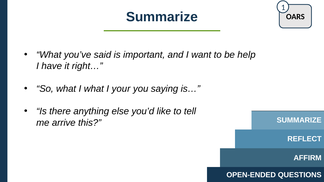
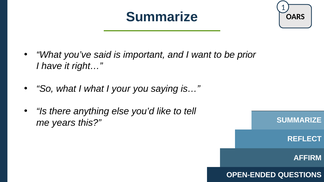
help: help -> prior (247, 55)
arrive: arrive -> years (64, 123)
